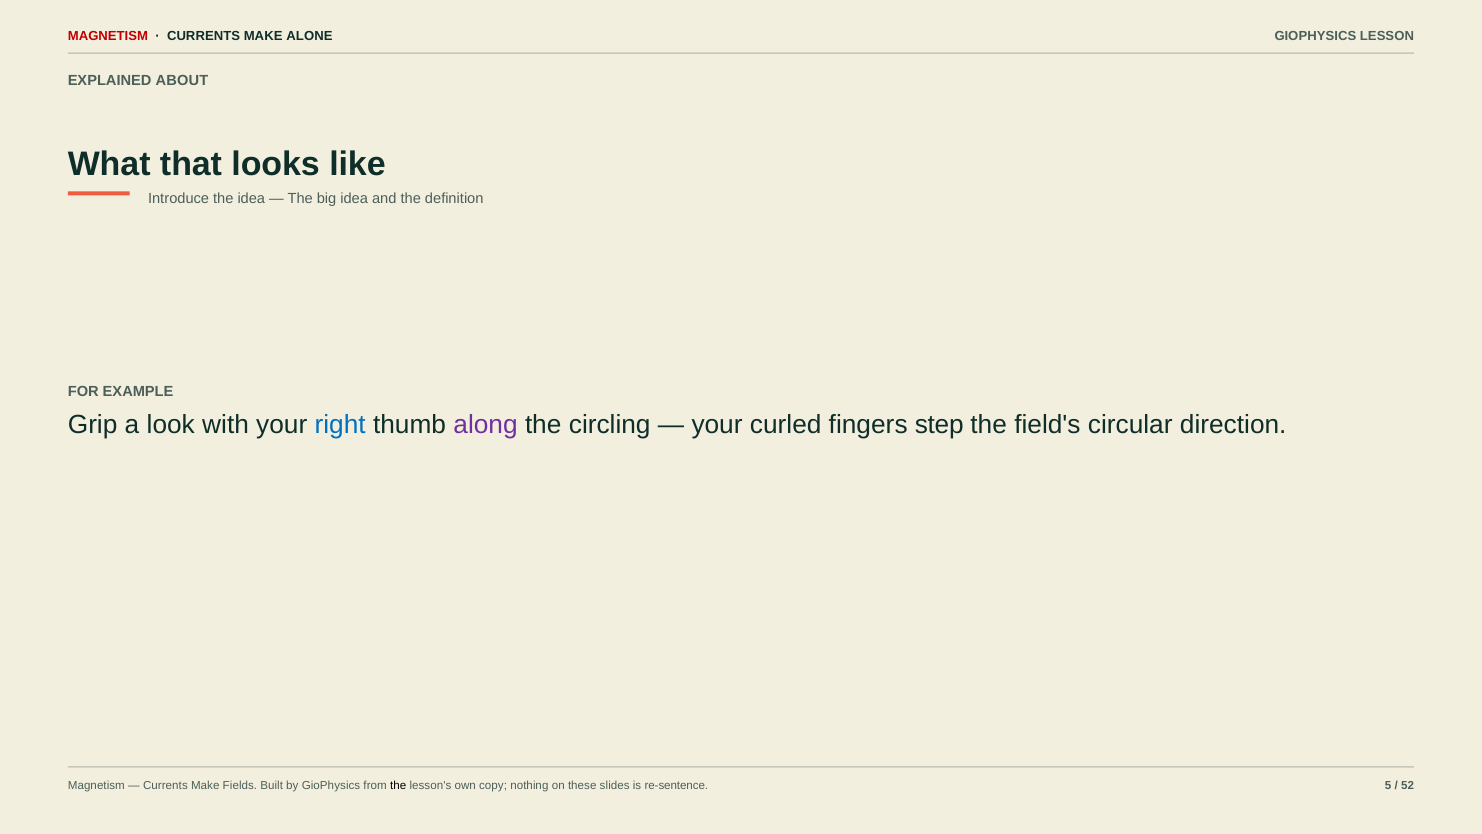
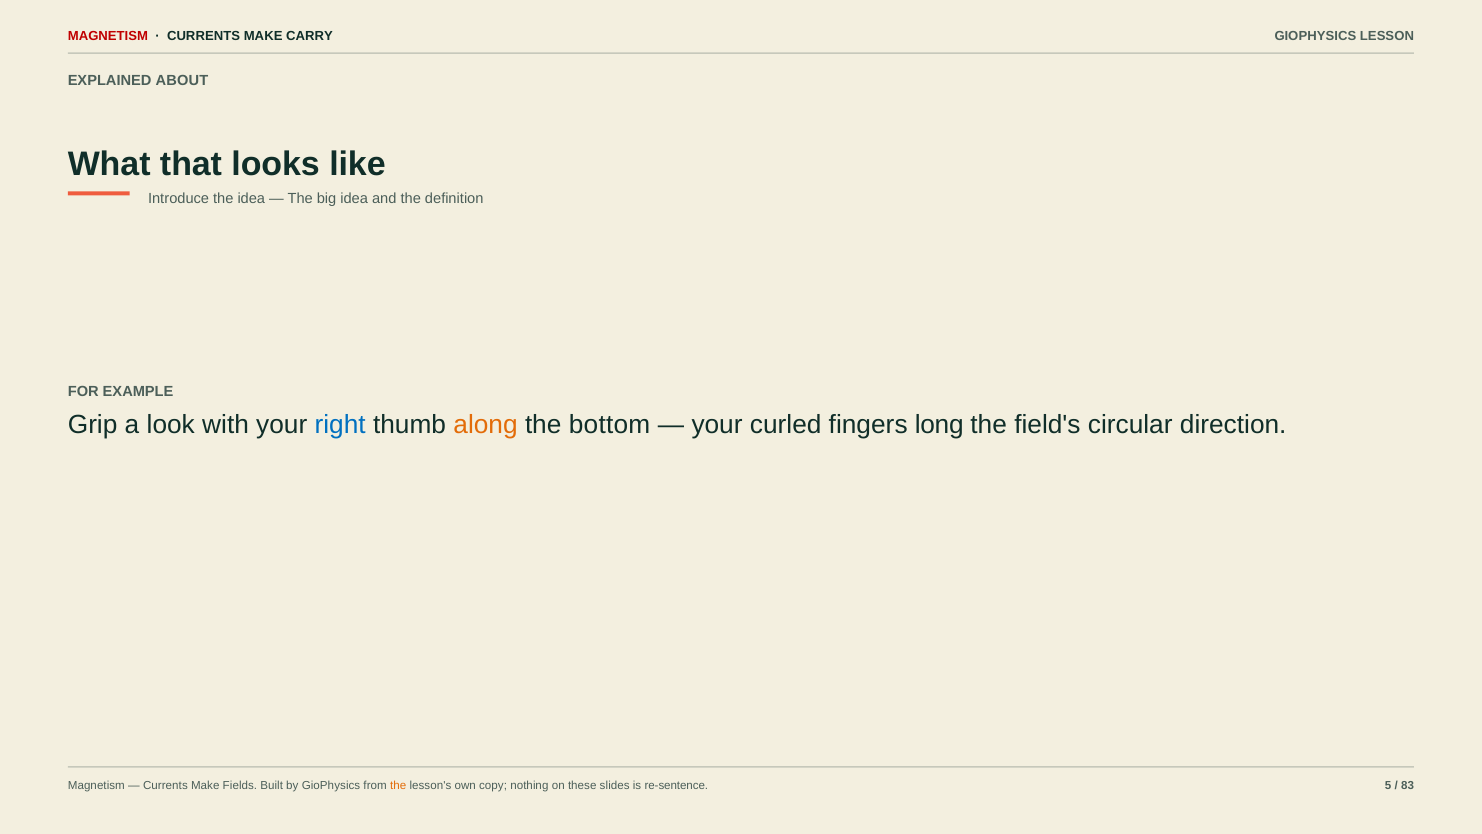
ALONE: ALONE -> CARRY (310, 37)
along colour: purple -> orange (486, 425)
circling: circling -> bottom (610, 425)
step: step -> long (939, 425)
the colour: black -> orange (398, 786)
52: 52 -> 83 (1408, 786)
